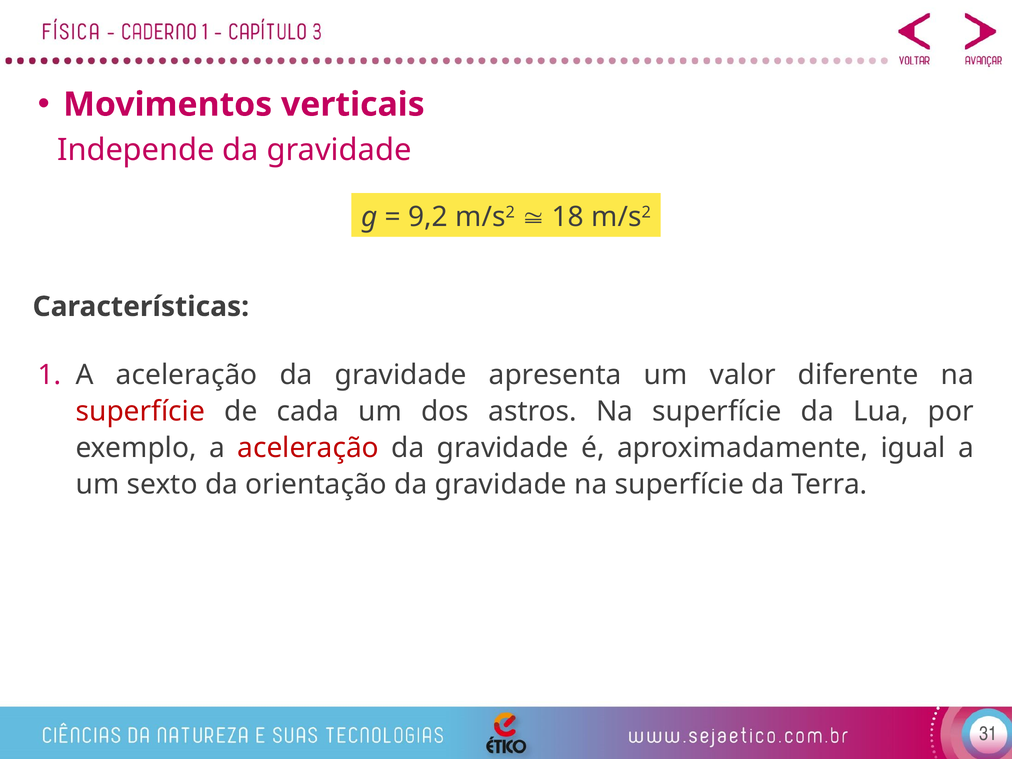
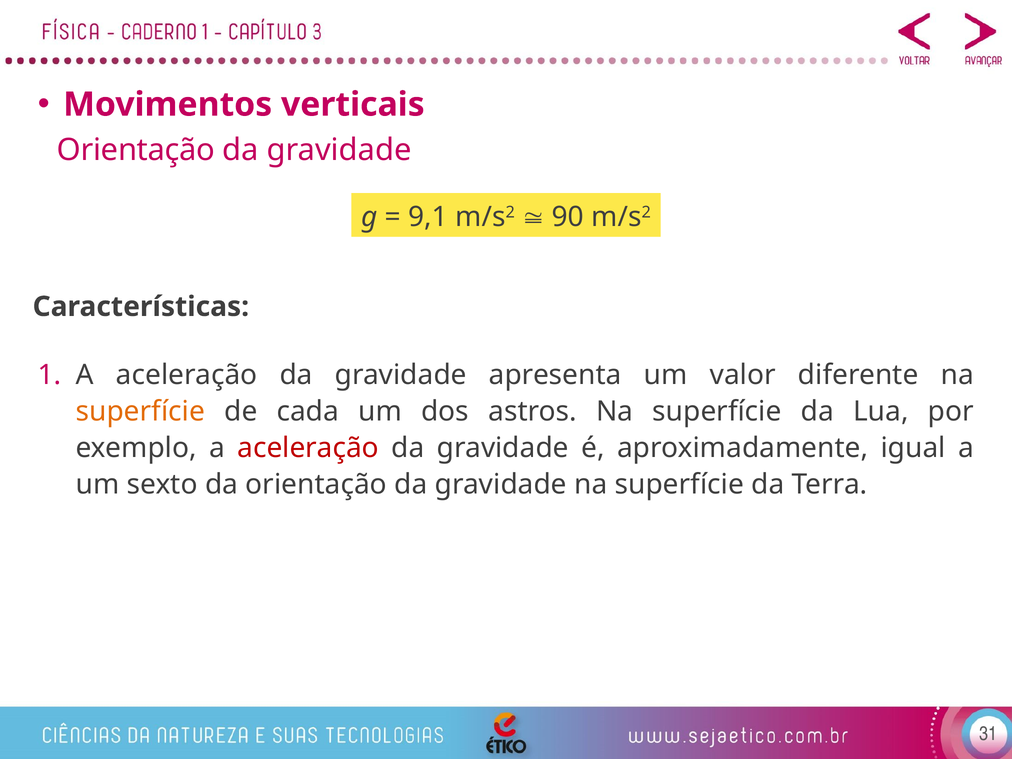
Independe: Independe -> Orientação (136, 150)
9,2: 9,2 -> 9,1 (428, 217)
18: 18 -> 90 (568, 217)
superfície colour: red -> orange (140, 412)
